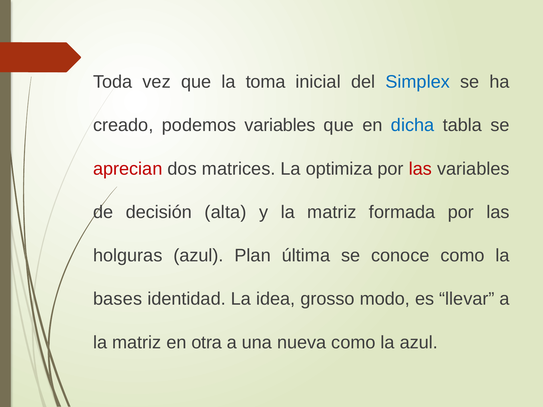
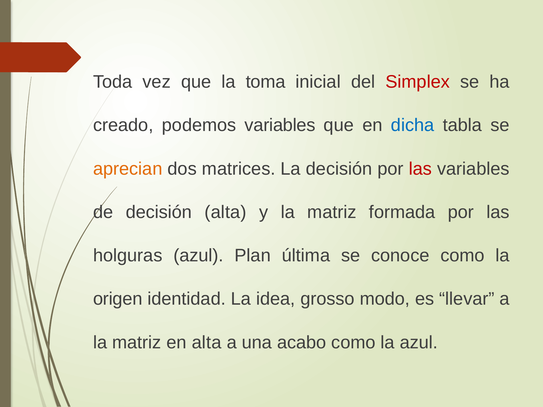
Simplex colour: blue -> red (418, 82)
aprecian colour: red -> orange (128, 169)
La optimiza: optimiza -> decisión (339, 169)
bases: bases -> origen (118, 299)
en otra: otra -> alta (207, 343)
nueva: nueva -> acabo (302, 343)
